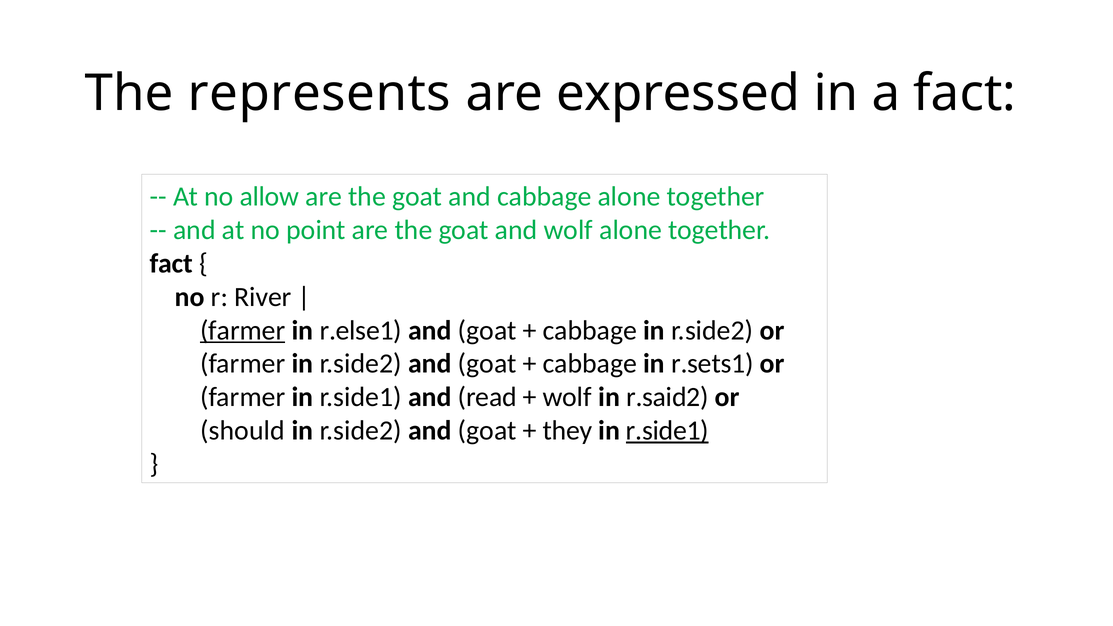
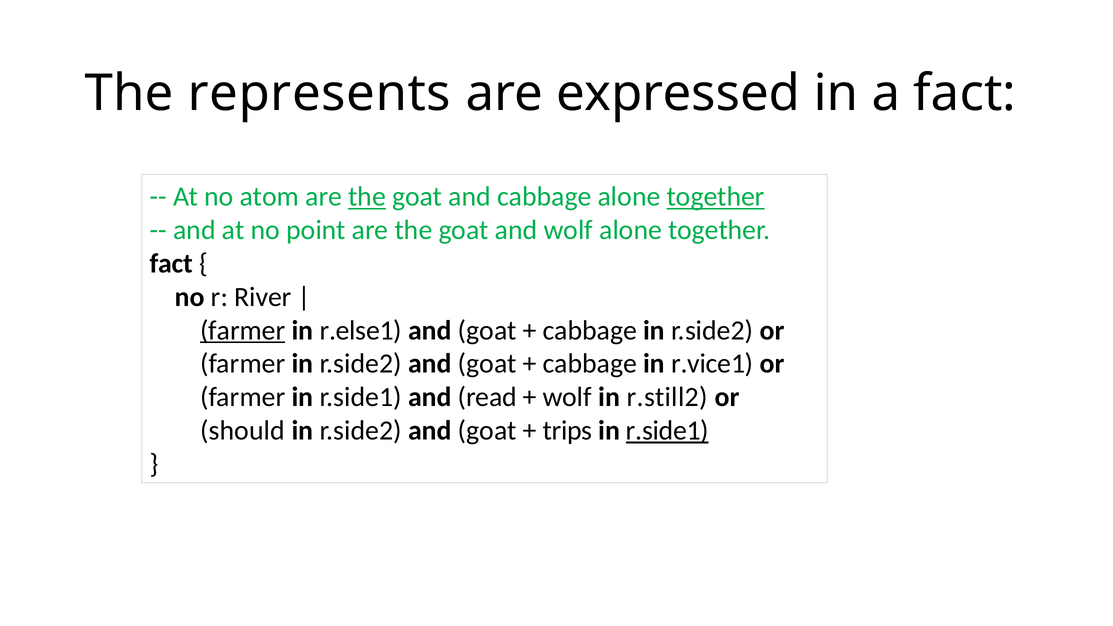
allow: allow -> atom (269, 197)
the underline: none -> present (367, 197)
together underline: none -> present (716, 197)
r.sets1: r.sets1 -> r.vice1 (712, 364)
r.said2: r.said2 -> r.still2 (667, 397)
they: they -> trips (567, 431)
